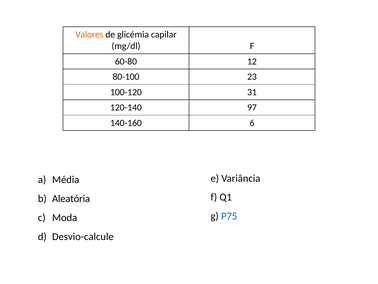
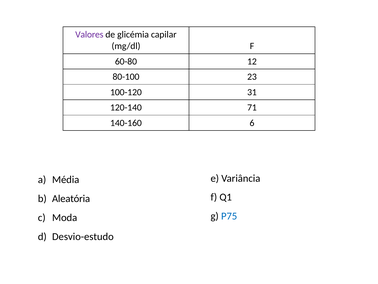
Valores colour: orange -> purple (89, 35)
97: 97 -> 71 (252, 107)
Desvio-calcule: Desvio-calcule -> Desvio-estudo (83, 236)
